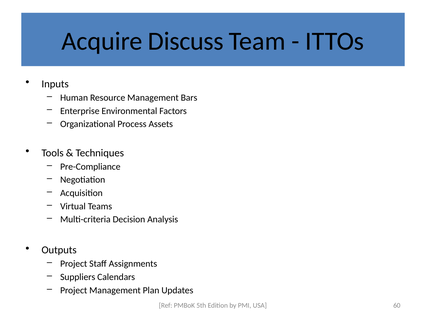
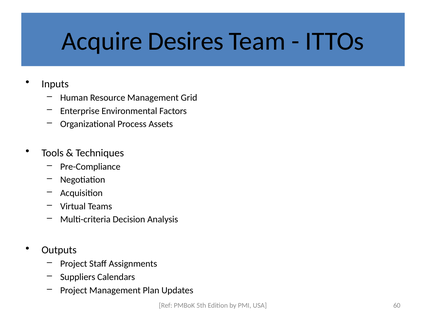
Discuss: Discuss -> Desires (186, 41)
Bars: Bars -> Grid (189, 98)
